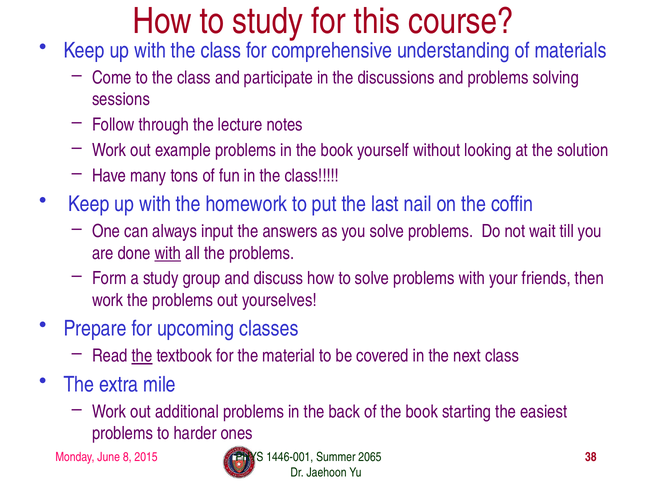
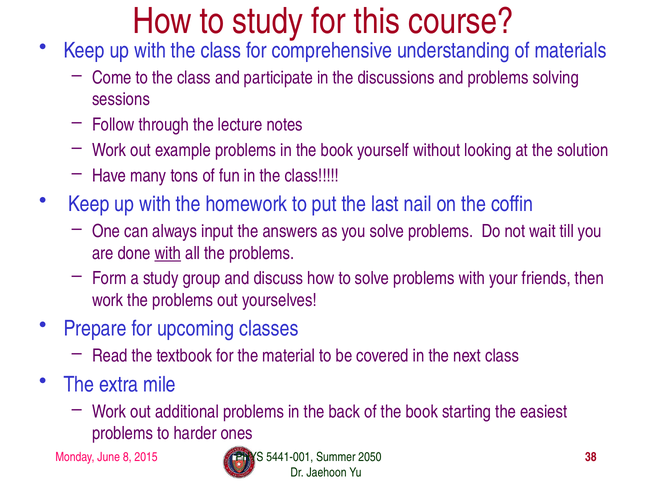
the underline: present -> none (142, 356)
1446-001: 1446-001 -> 5441-001 (290, 457)
2065: 2065 -> 2050 (370, 457)
